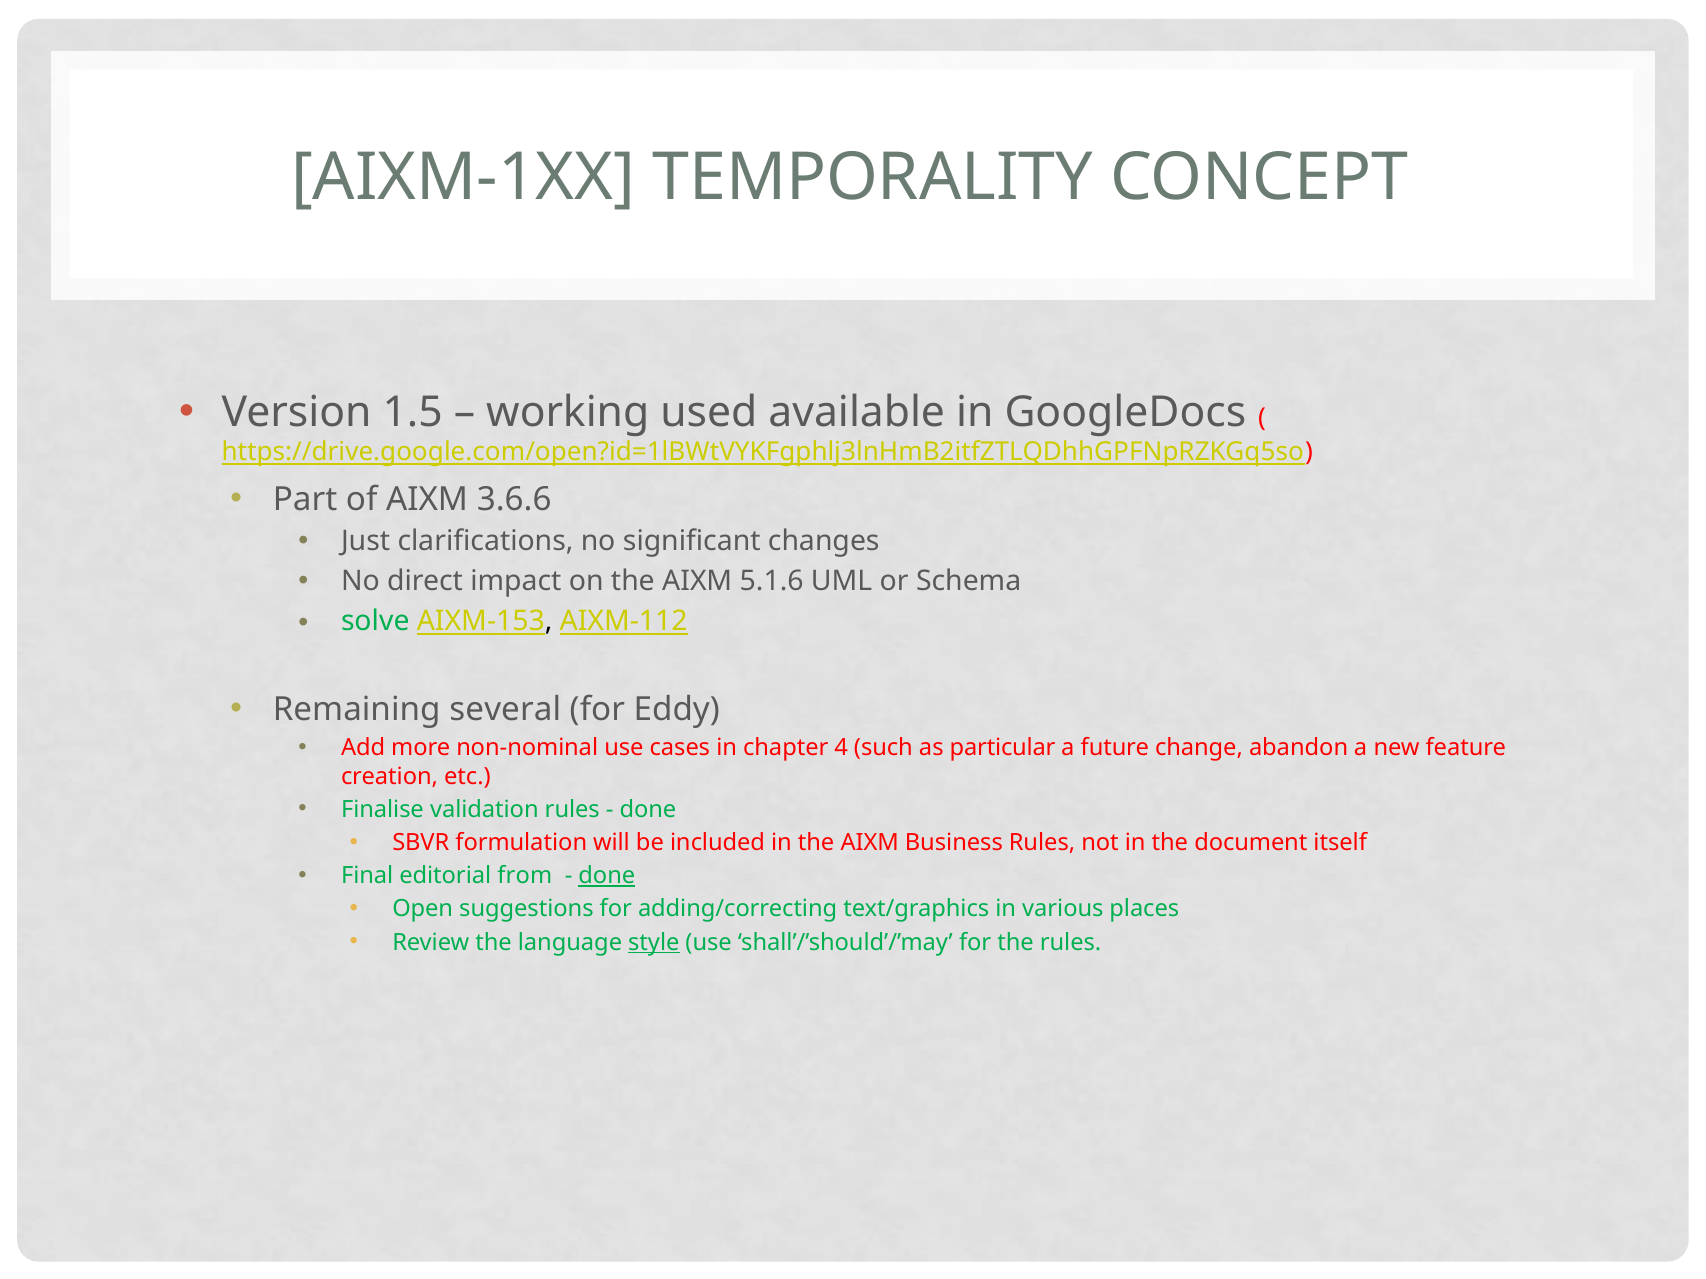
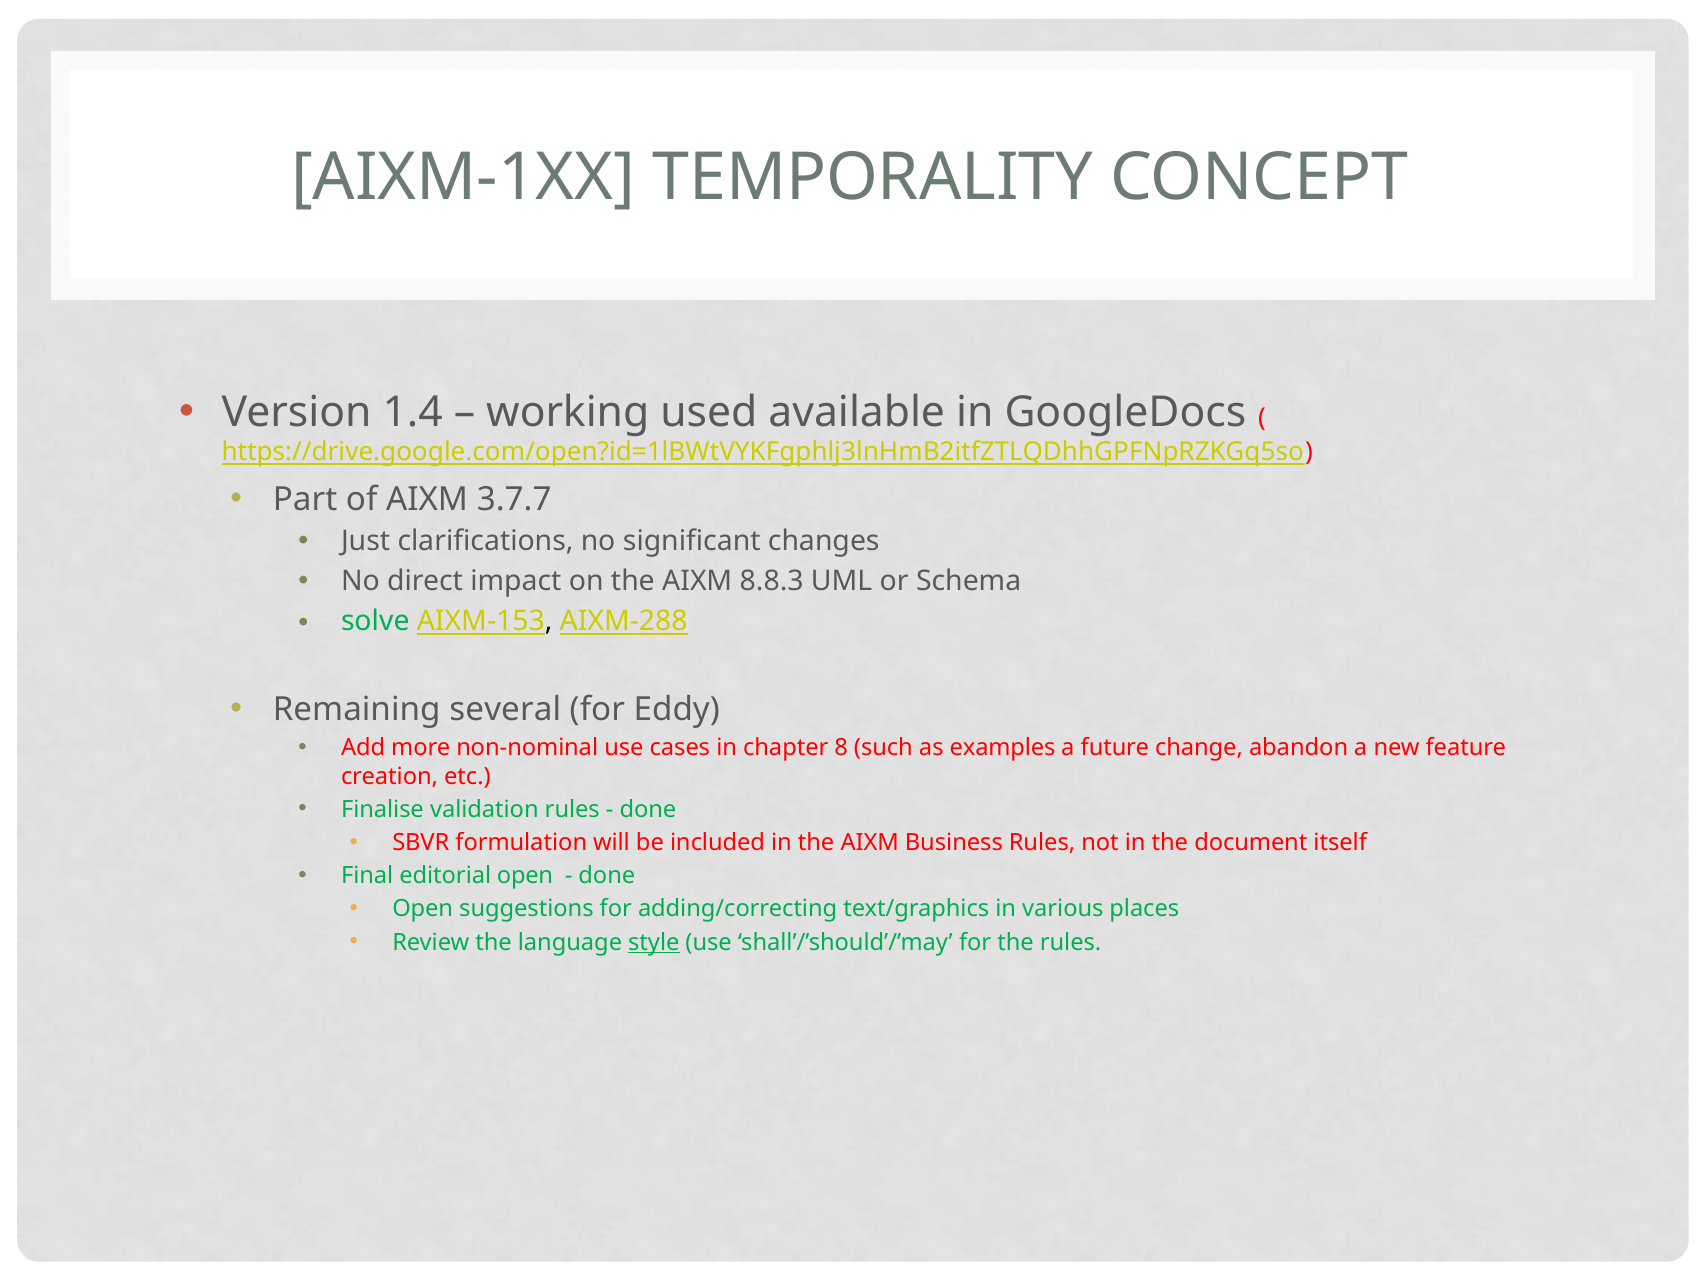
1.5: 1.5 -> 1.4 (413, 412)
3.6.6: 3.6.6 -> 3.7.7 (514, 499)
5.1.6: 5.1.6 -> 8.8.3 (772, 582)
AIXM-112: AIXM-112 -> AIXM-288 (624, 621)
4: 4 -> 8 (841, 748)
particular: particular -> examples (1003, 748)
editorial from: from -> open (525, 876)
done underline: present -> none (607, 876)
